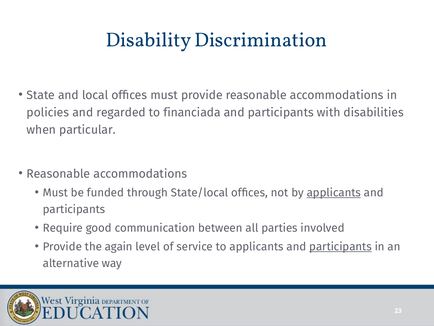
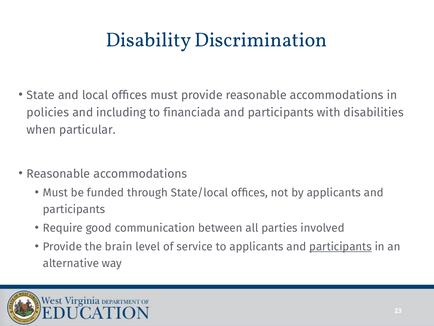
regarded: regarded -> including (121, 112)
applicants underline: present -> none (334, 192)
again: again -> brain (119, 246)
